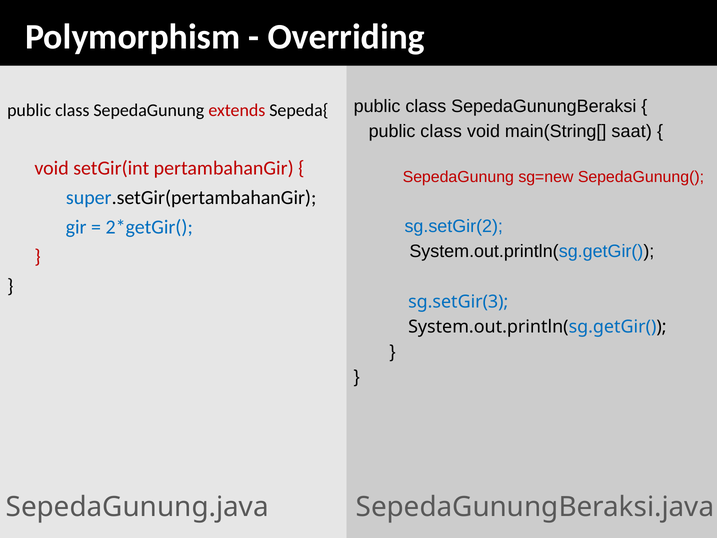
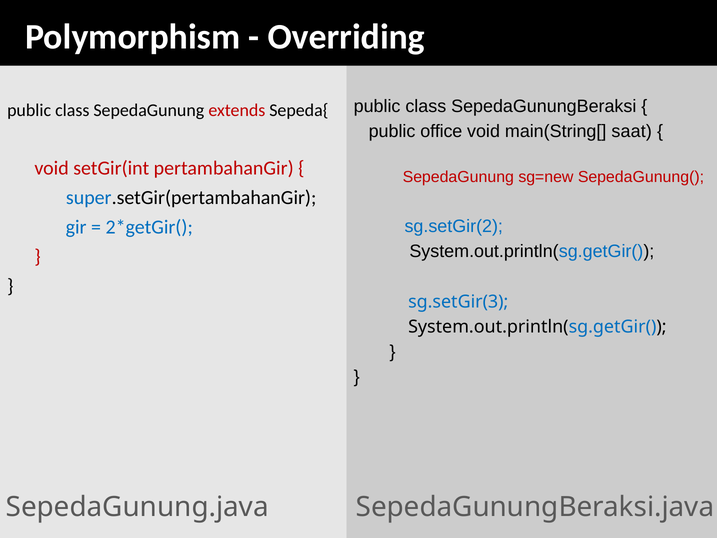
class: class -> office (441, 131)
